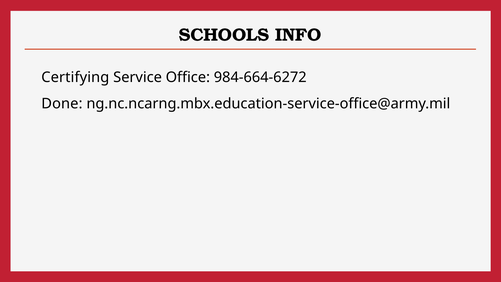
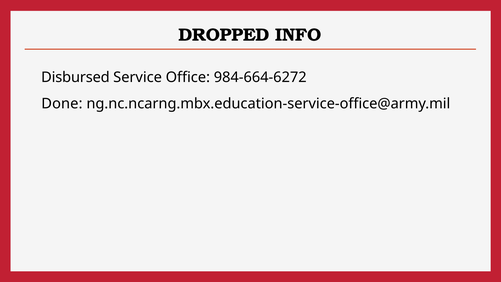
SCHOOLS: SCHOOLS -> DROPPED (224, 35)
Certifying: Certifying -> Disbursed (75, 77)
